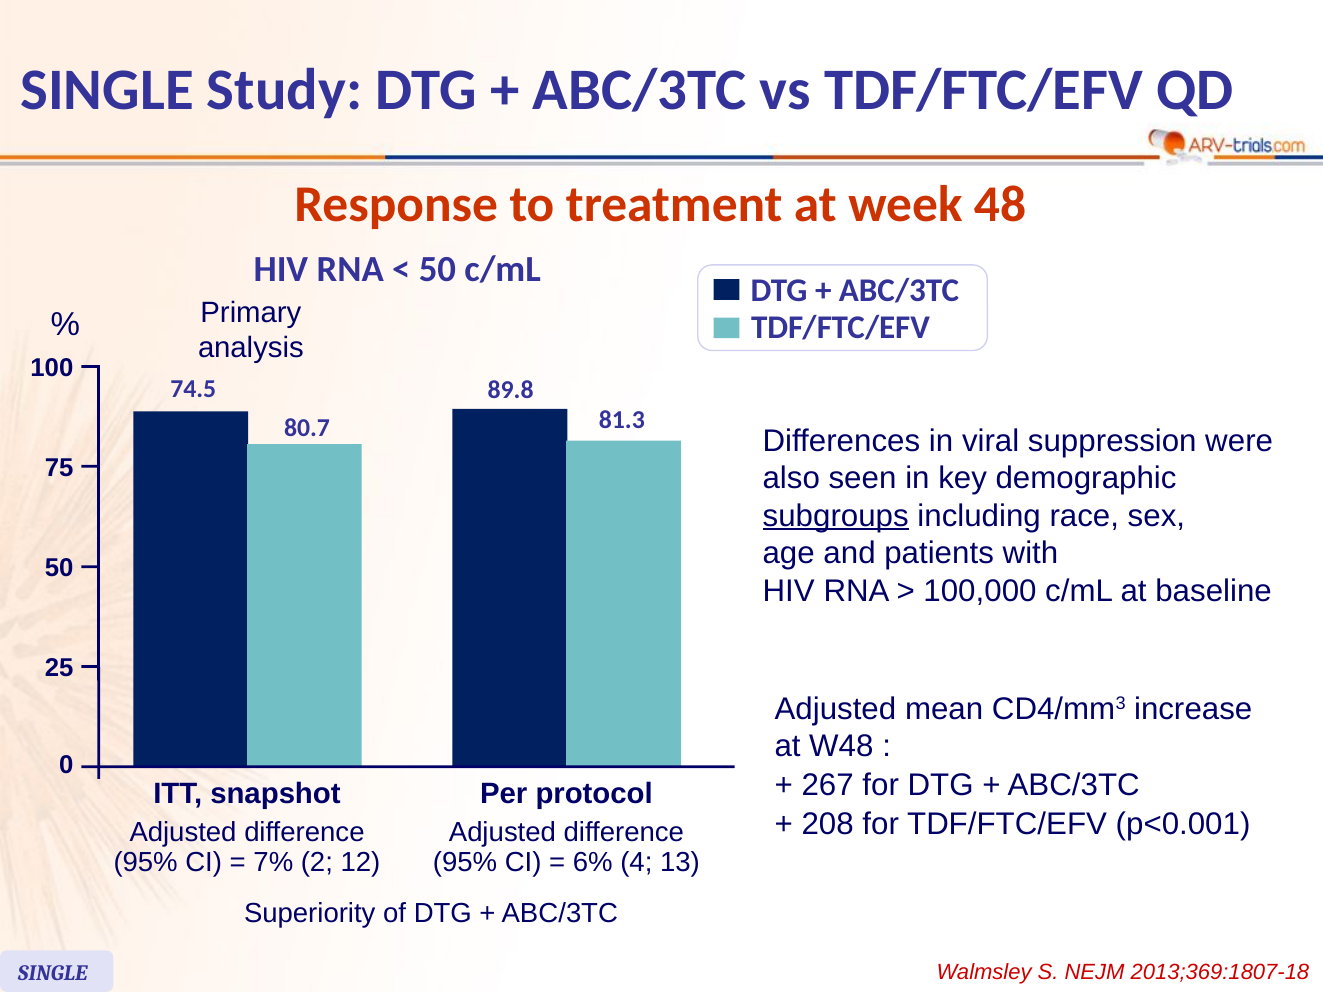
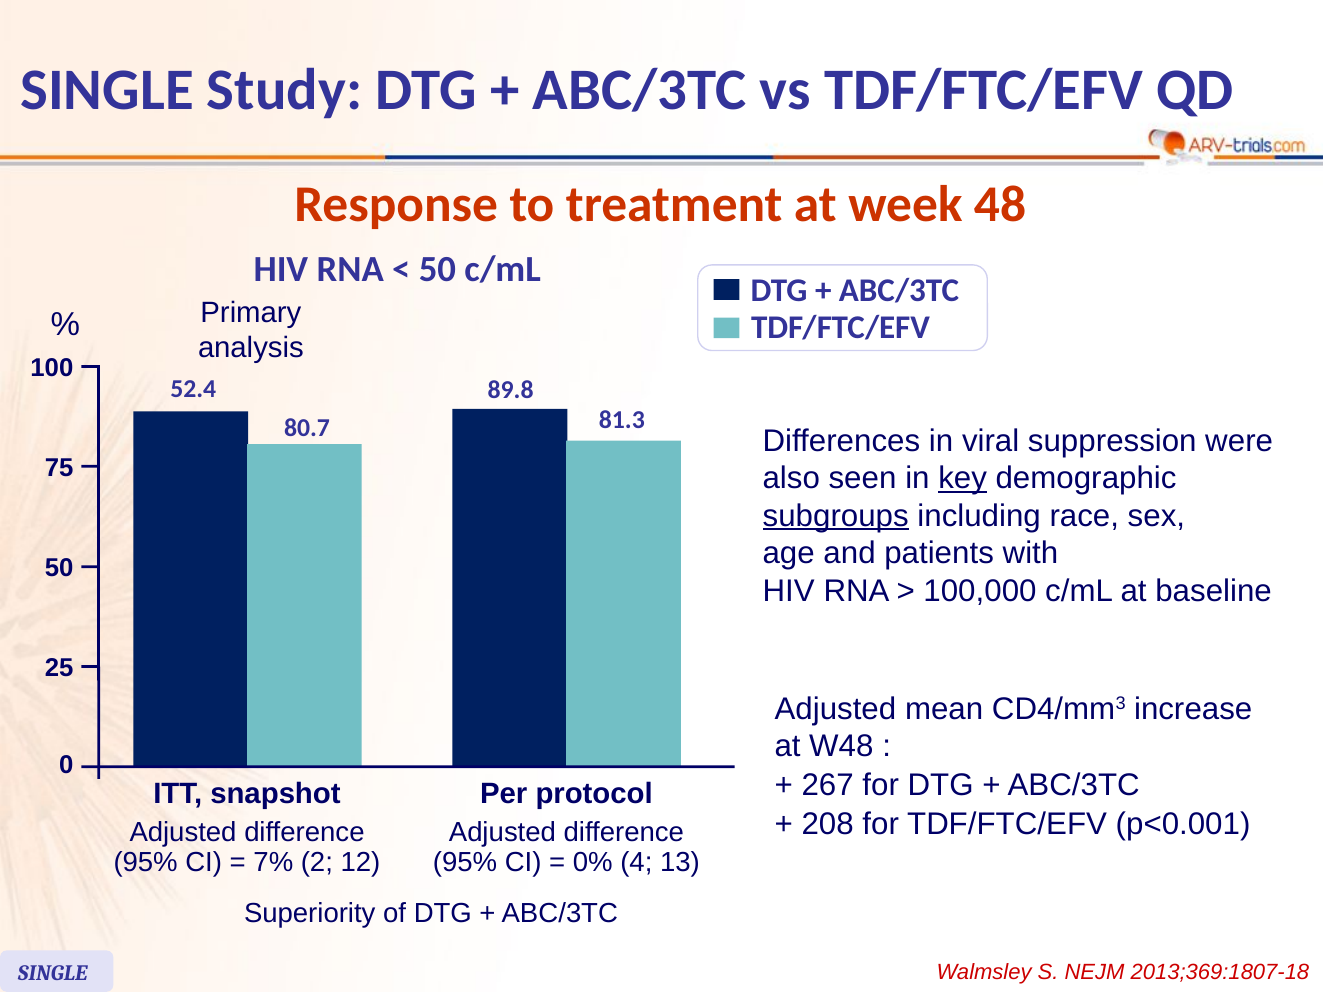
74.5: 74.5 -> 52.4 (193, 389)
key underline: none -> present (963, 479)
6%: 6% -> 0% (593, 863)
